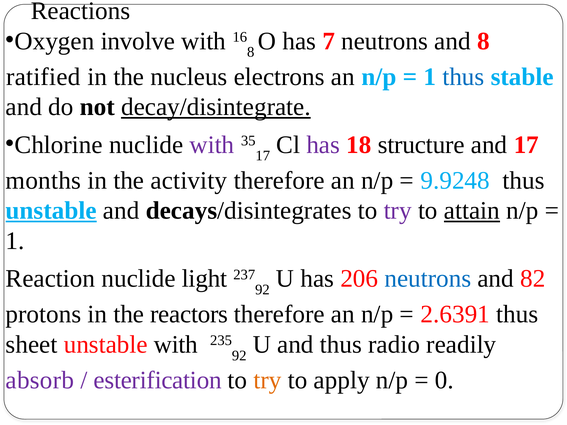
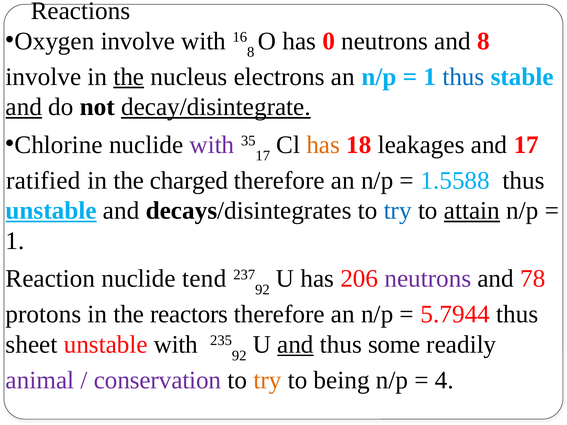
7: 7 -> 0 (329, 41)
ratified: ratified -> involve (43, 77)
the underline: none -> present (129, 77)
and underline: none -> present (24, 107)
has colour: purple -> orange (323, 145)
structure: structure -> leakages (421, 145)
months: months -> ratified (43, 180)
activity: activity -> charged (189, 180)
9.9248: 9.9248 -> 1.5588 (455, 180)
try colour: purple -> blue (398, 211)
light: light -> tend (204, 279)
neutrons colour: blue -> purple (428, 279)
82: 82 -> 78 (533, 279)
2.6391: 2.6391 -> 5.7944 (455, 314)
and underline: none -> present (295, 345)
radio: radio -> some (394, 345)
absorb: absorb -> animal (40, 380)
esterification: esterification -> conservation (158, 380)
apply: apply -> being (342, 380)
0: 0 -> 4 (444, 380)
